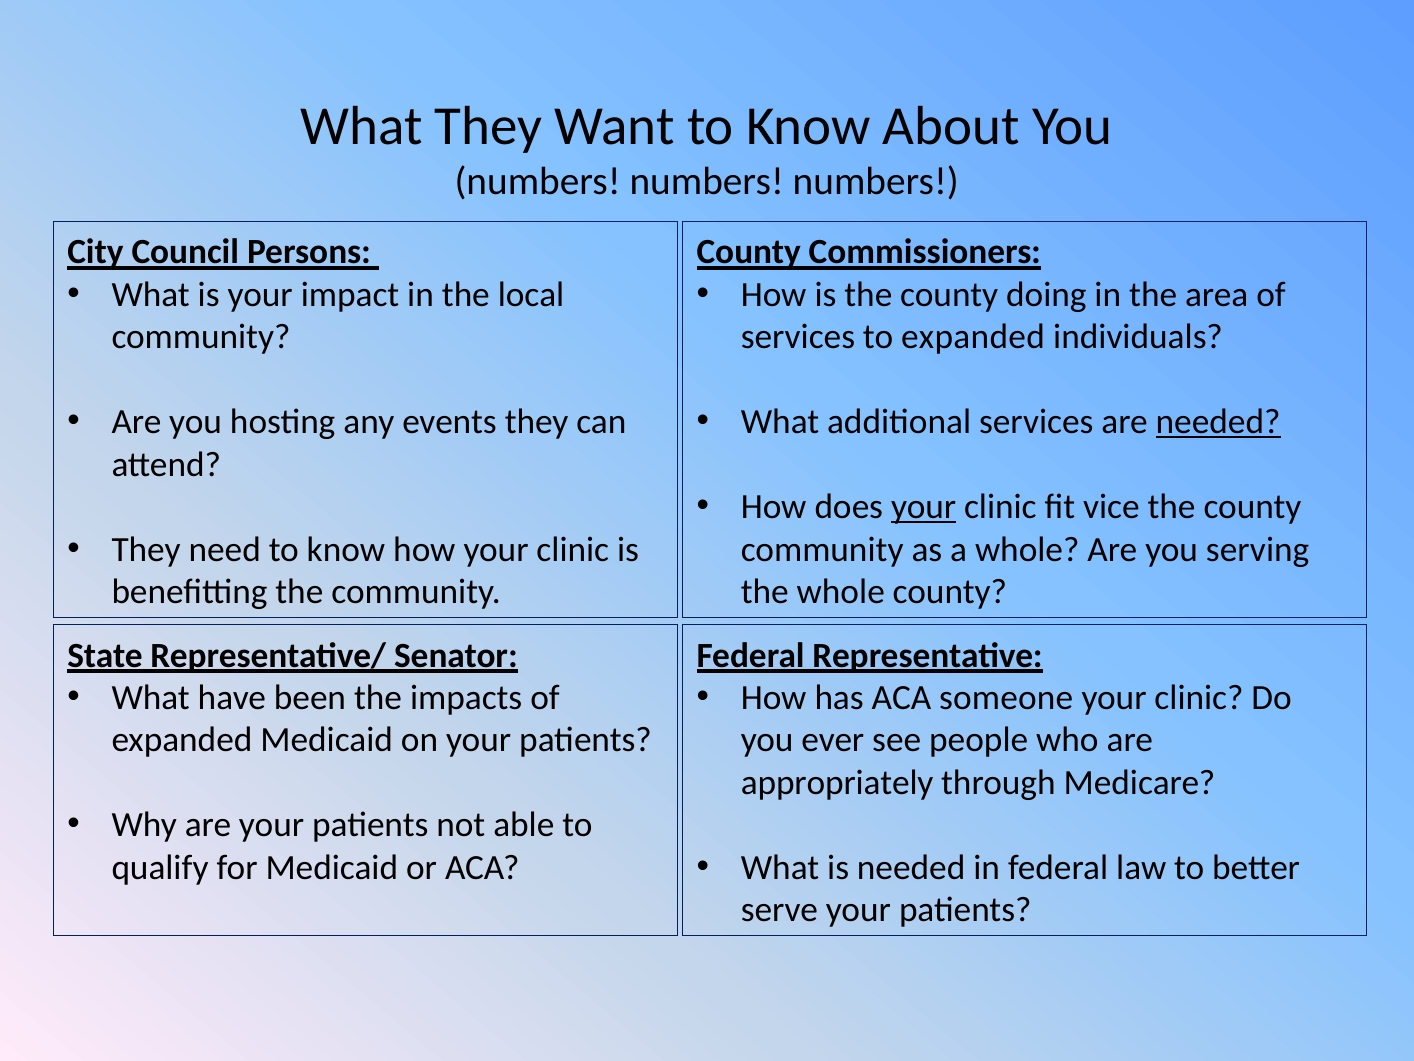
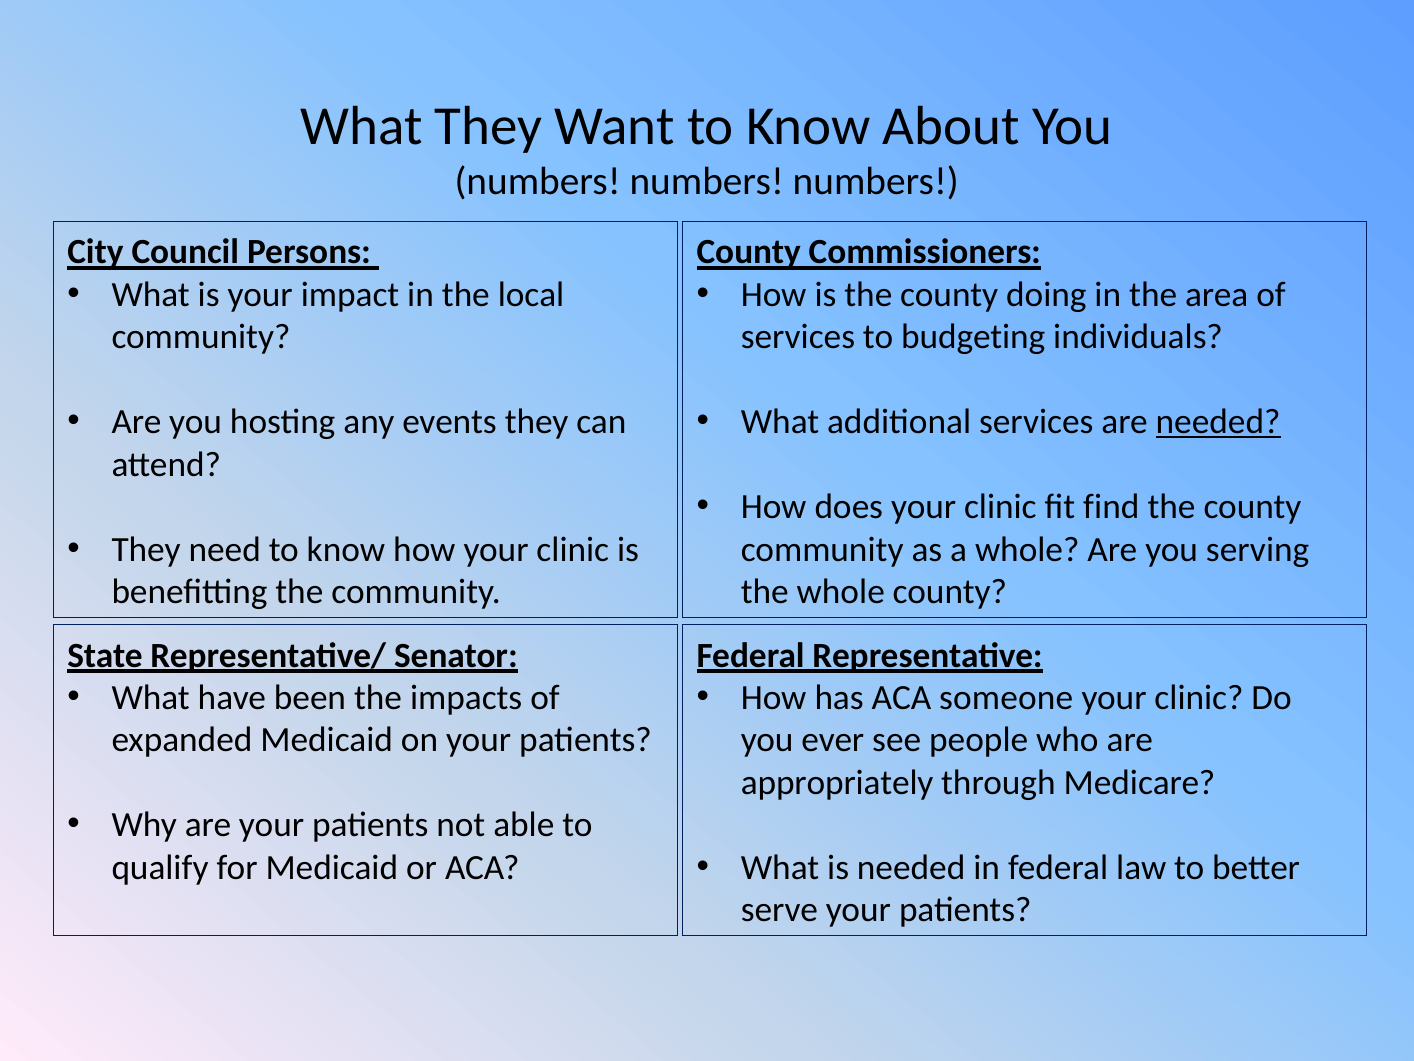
to expanded: expanded -> budgeting (973, 337)
your underline: present -> none (924, 507)
vice: vice -> find (1111, 507)
